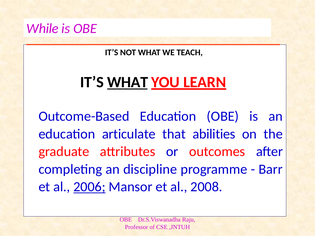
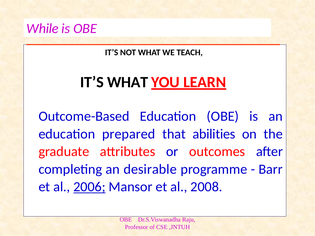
WHAT underline: present -> none (128, 82)
articulate: articulate -> prepared (129, 134)
discipline: discipline -> desirable (150, 169)
